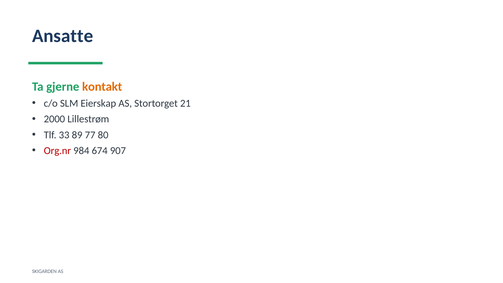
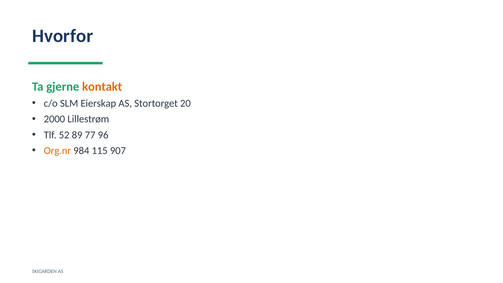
Ansatte: Ansatte -> Hvorfor (63, 36)
21: 21 -> 20 (185, 103)
33: 33 -> 52 (64, 135)
80: 80 -> 96 (103, 135)
Org.nr colour: red -> orange (57, 151)
674: 674 -> 115 (100, 151)
